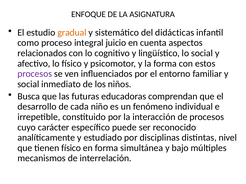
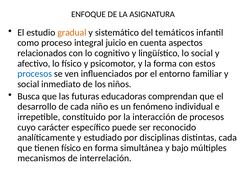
didácticas: didácticas -> temáticos (175, 33)
procesos colour: purple -> blue (35, 74)
distintas nivel: nivel -> cada (228, 138)
